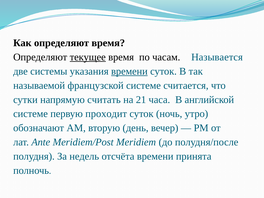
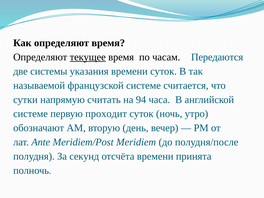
Называется: Называется -> Передаются (217, 57)
времени underline: present -> none (129, 71)
21: 21 -> 94 (141, 100)
недель: недель -> секунд (84, 156)
